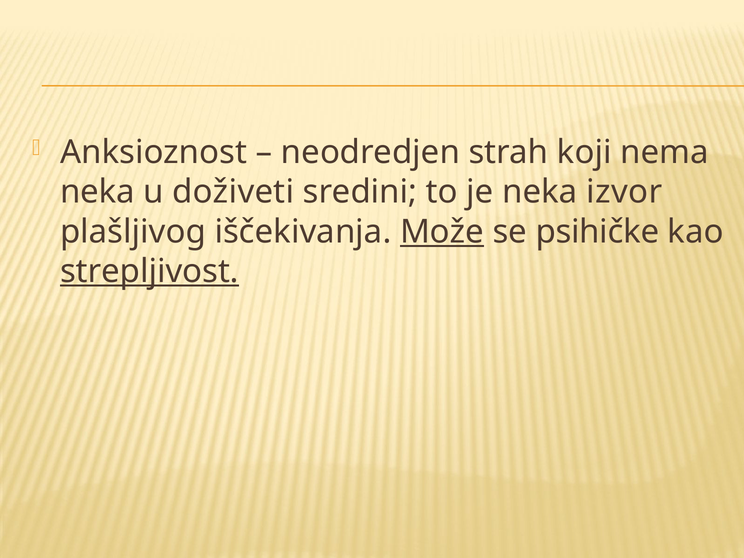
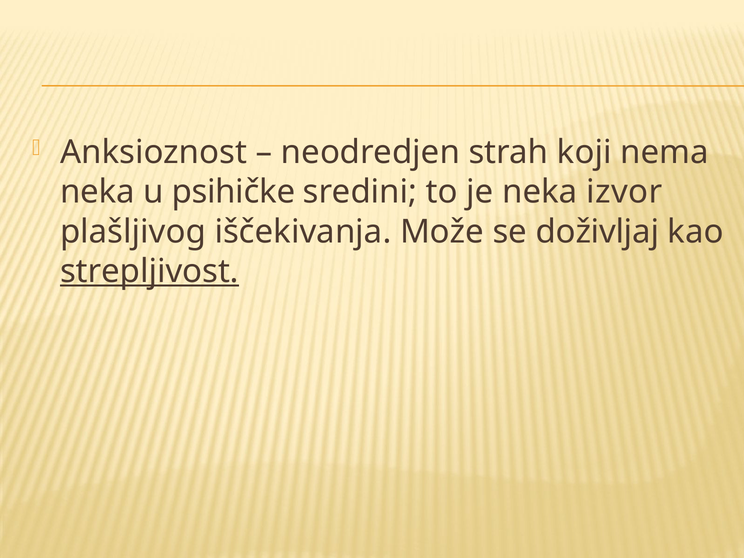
doživeti: doživeti -> psihičke (233, 192)
Može underline: present -> none (442, 232)
psihičke: psihičke -> doživljaj (597, 232)
